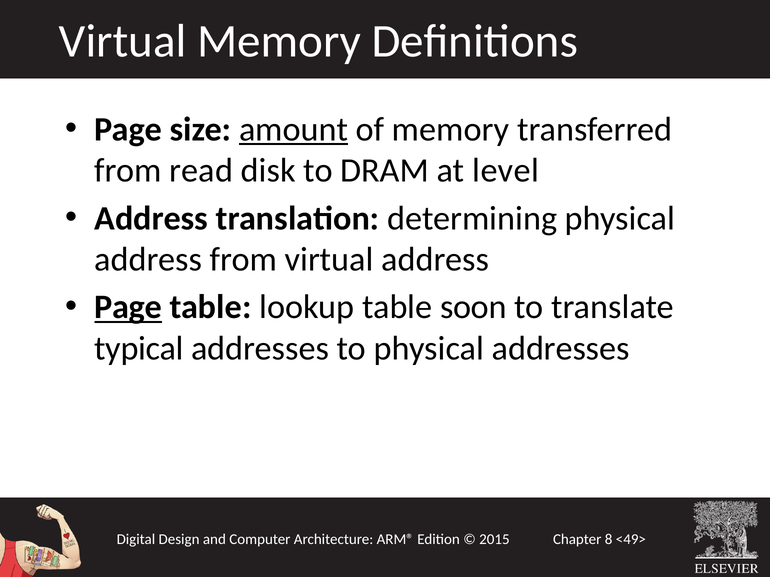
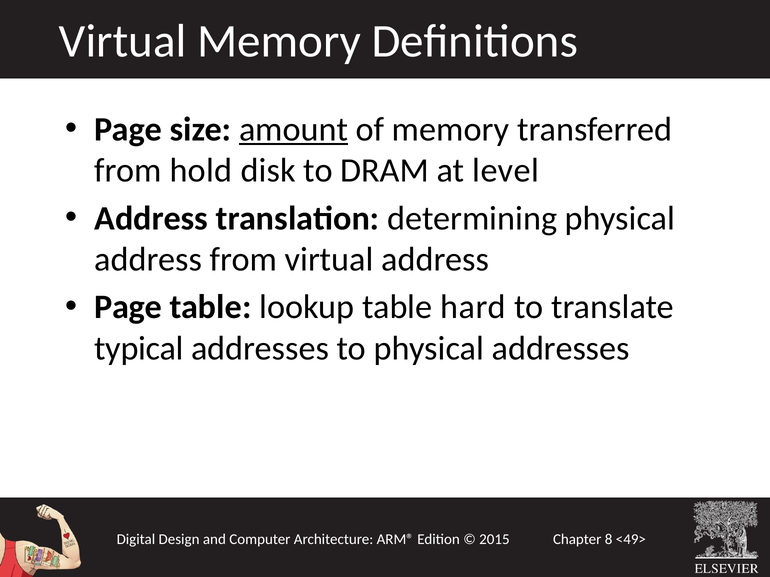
read: read -> hold (201, 171)
Page underline: present -> none (128, 307)
soon: soon -> hard (473, 307)
